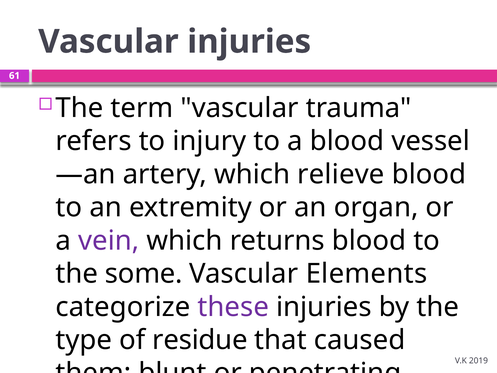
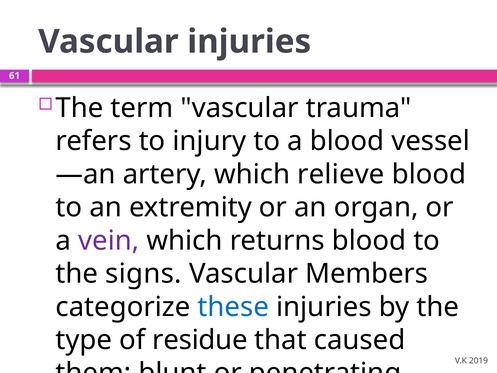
some: some -> signs (144, 274)
Elements: Elements -> Members (367, 274)
these colour: purple -> blue (233, 307)
